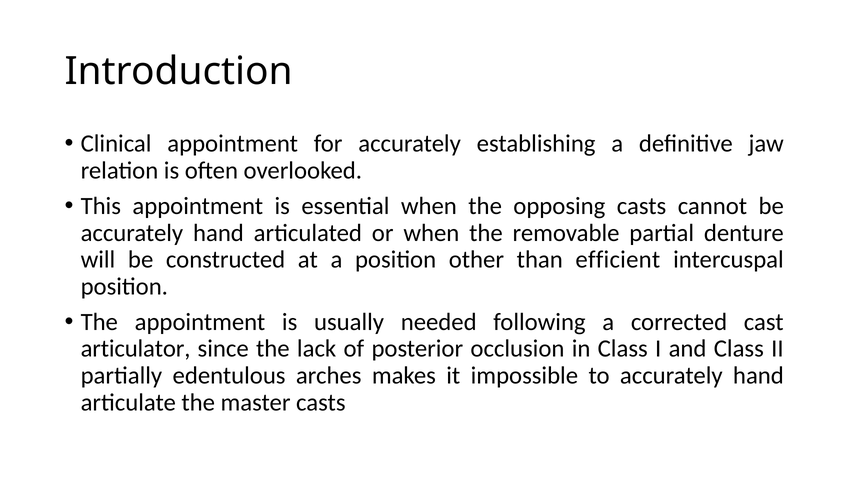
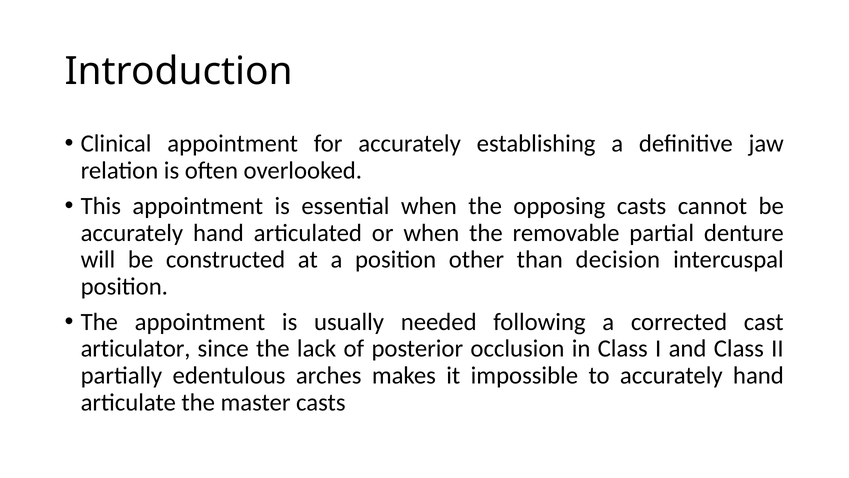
efficient: efficient -> decision (618, 259)
